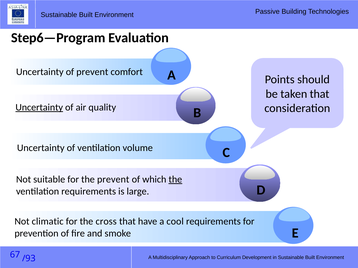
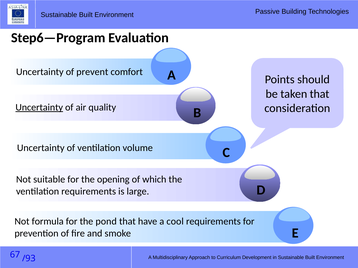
the prevent: prevent -> opening (113, 180)
the underline: present -> none (175, 180)
climatic: climatic -> formula (48, 222)
cross: cross -> pond (106, 222)
